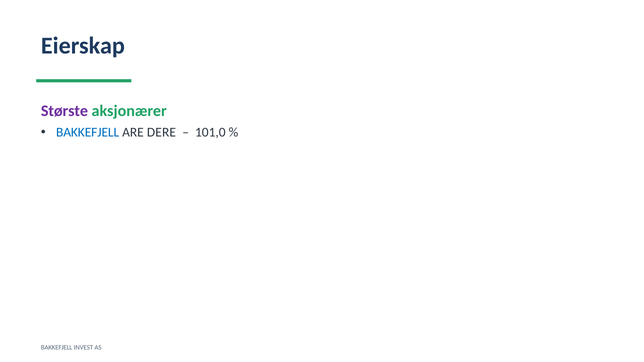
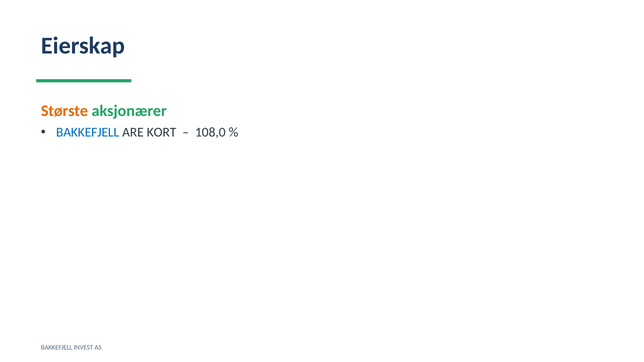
Største colour: purple -> orange (65, 111)
DERE: DERE -> KORT (162, 132)
101,0: 101,0 -> 108,0 (210, 132)
